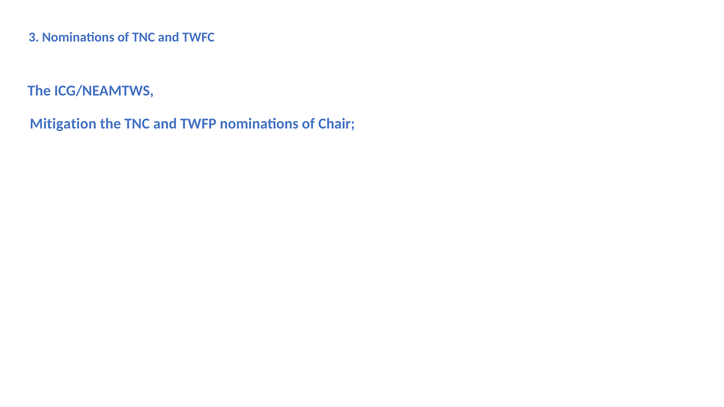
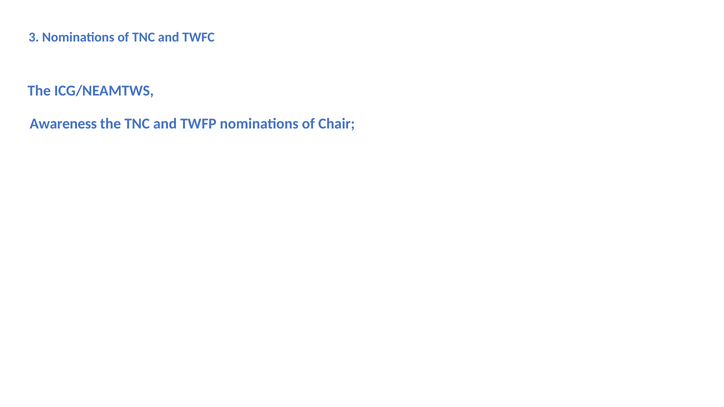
Mitigation: Mitigation -> Awareness (63, 124)
